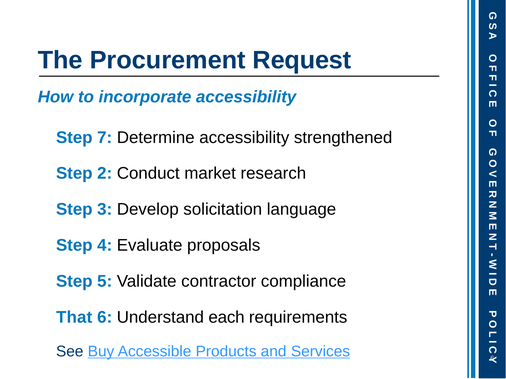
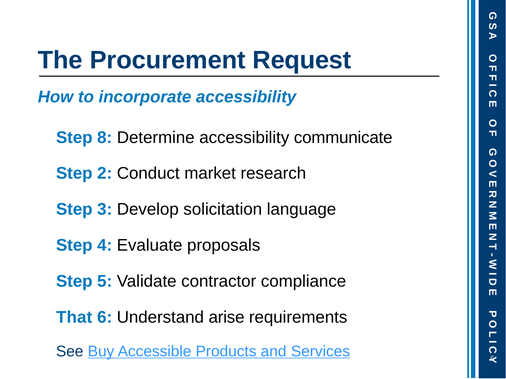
7: 7 -> 8 (105, 138)
strengthened: strengthened -> communicate (343, 138)
each: each -> arise (227, 318)
